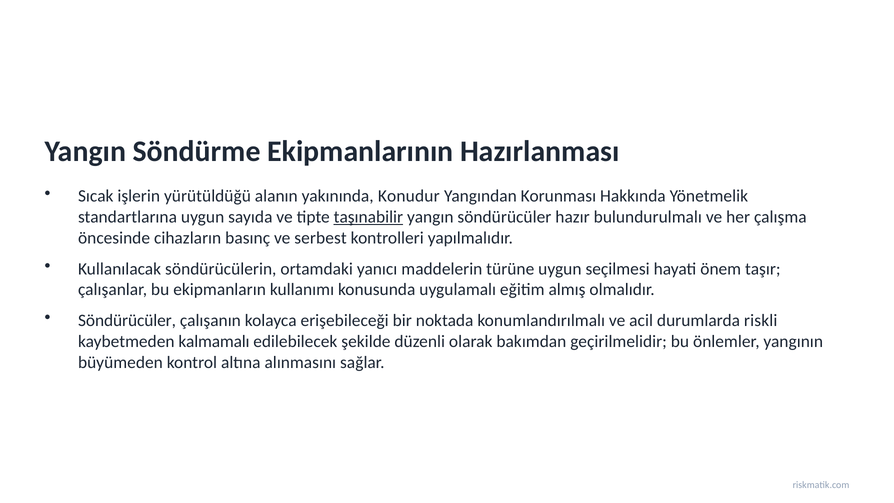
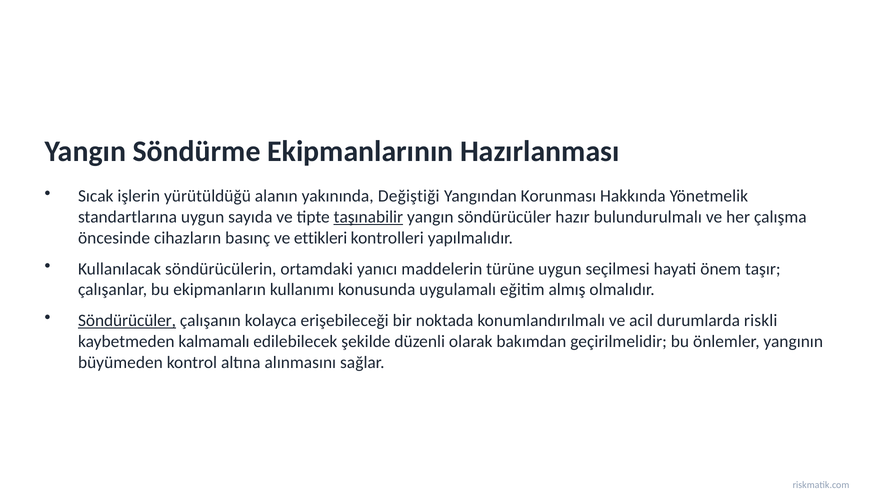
Konudur: Konudur -> Değiştiği (409, 196)
serbest: serbest -> ettikleri (321, 238)
Söndürücüler underline: none -> present (127, 321)
